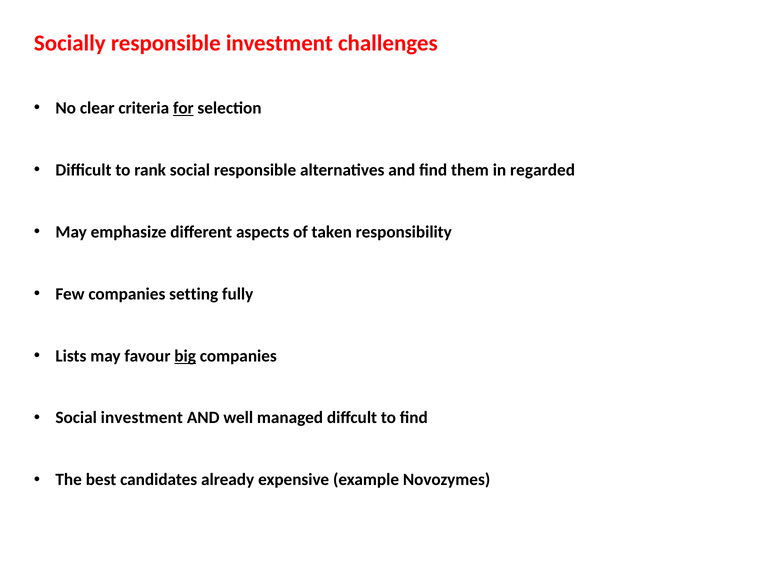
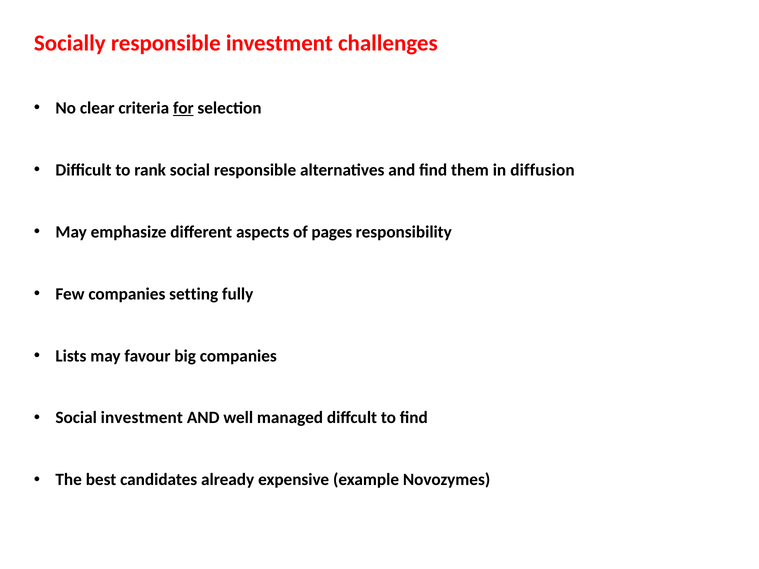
regarded: regarded -> diffusion (542, 170)
taken: taken -> pages (332, 232)
big underline: present -> none (185, 356)
